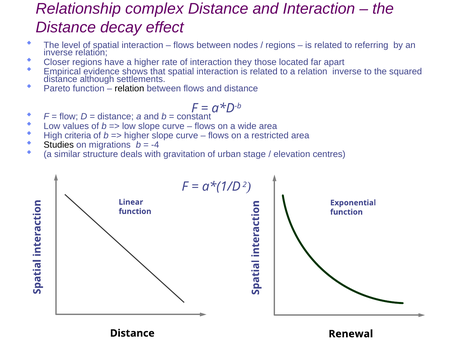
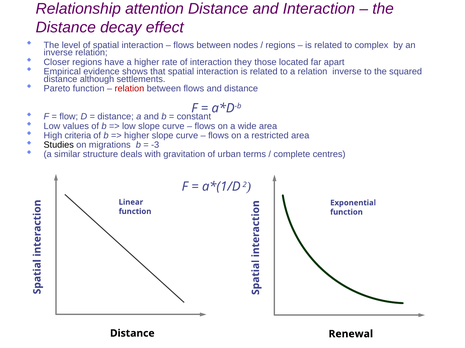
complex: complex -> attention (155, 9)
referring: referring -> complex (371, 45)
relation colour: black -> red (129, 89)
-4: -4 -> -3 (155, 145)
stage: stage -> terms (255, 155)
elevation: elevation -> complete (292, 155)
